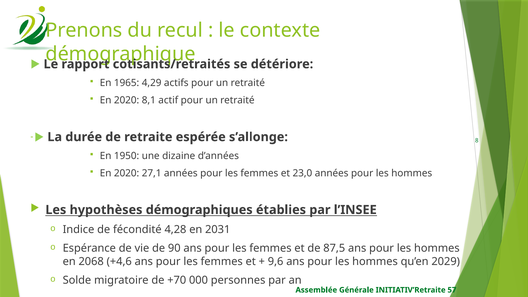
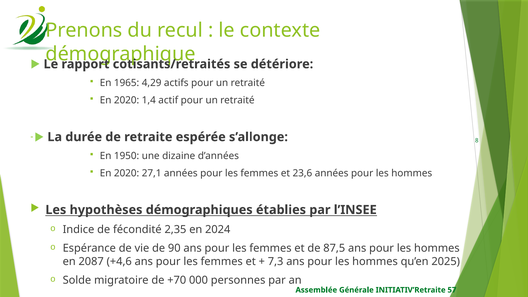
8,1: 8,1 -> 1,4 (149, 100)
23,0: 23,0 -> 23,6 (302, 173)
4,28: 4,28 -> 2,35 (175, 229)
2031: 2031 -> 2024 (218, 229)
2068: 2068 -> 2087 (91, 261)
9,6: 9,6 -> 7,3 (276, 261)
2029: 2029 -> 2025 (446, 261)
